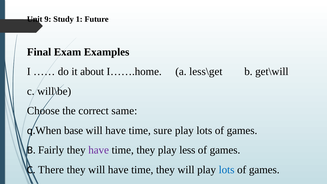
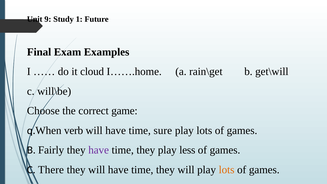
about: about -> cloud (92, 72)
less\get: less\get -> rain\get (206, 72)
same: same -> game (124, 111)
base: base -> verb (74, 130)
lots colour: blue -> orange (227, 170)
